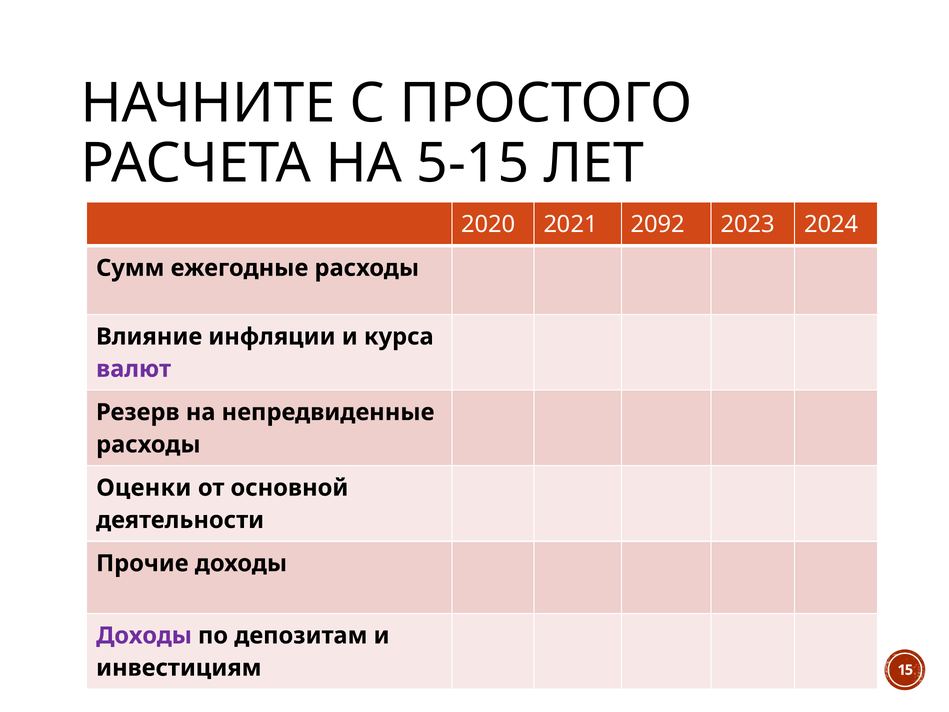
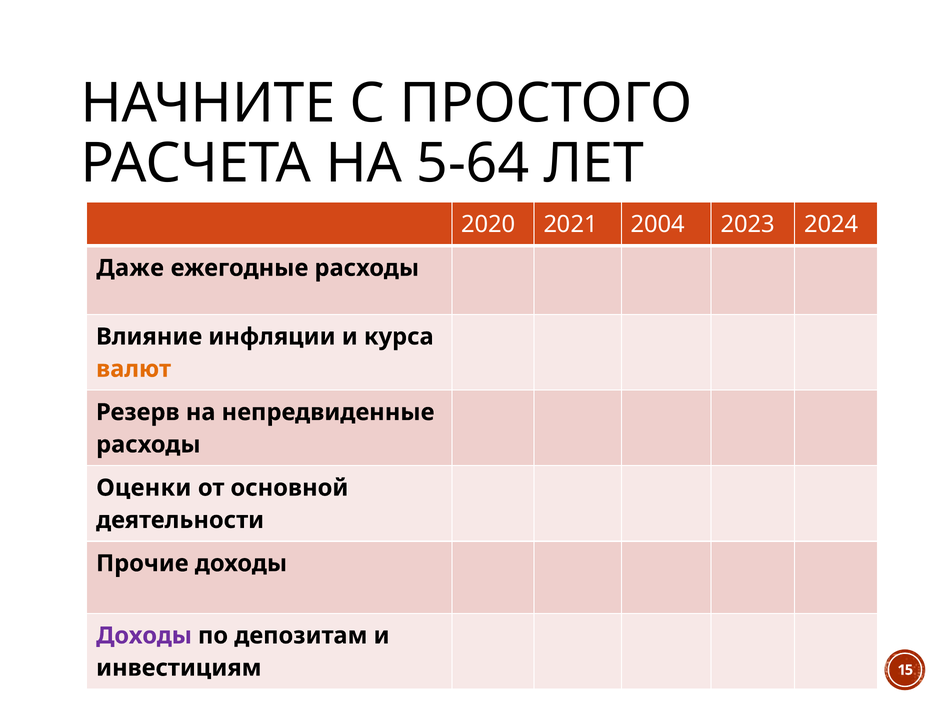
5-15: 5-15 -> 5-64 (473, 163)
2092: 2092 -> 2004 (658, 224)
Сумм: Сумм -> Даже (130, 268)
валют colour: purple -> orange (134, 369)
